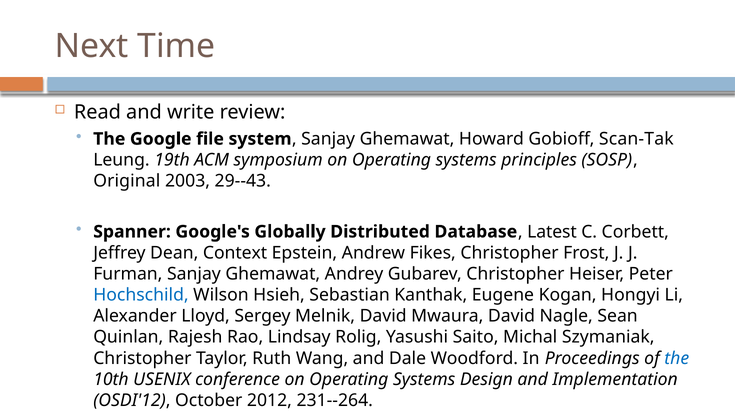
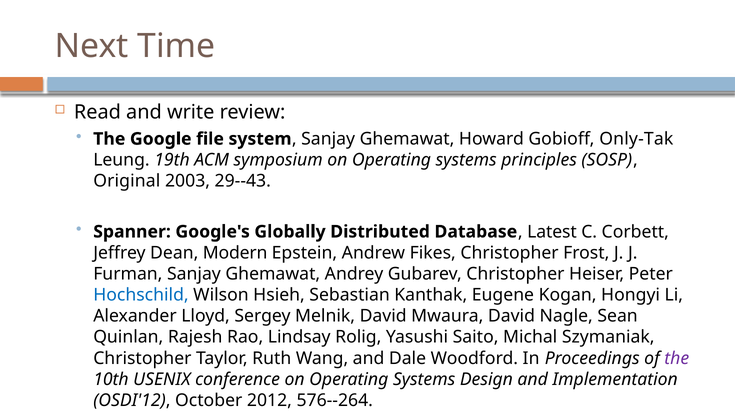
Scan-Tak: Scan-Tak -> Only-Tak (636, 139)
Context: Context -> Modern (235, 253)
the colour: blue -> purple (677, 359)
231--264: 231--264 -> 576--264 (335, 401)
